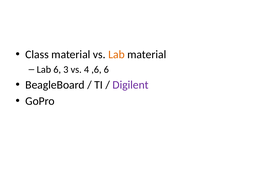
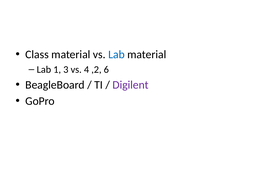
Lab colour: orange -> blue (116, 55)
Lab 6: 6 -> 1 (57, 69)
,6: ,6 -> ,2 (96, 69)
